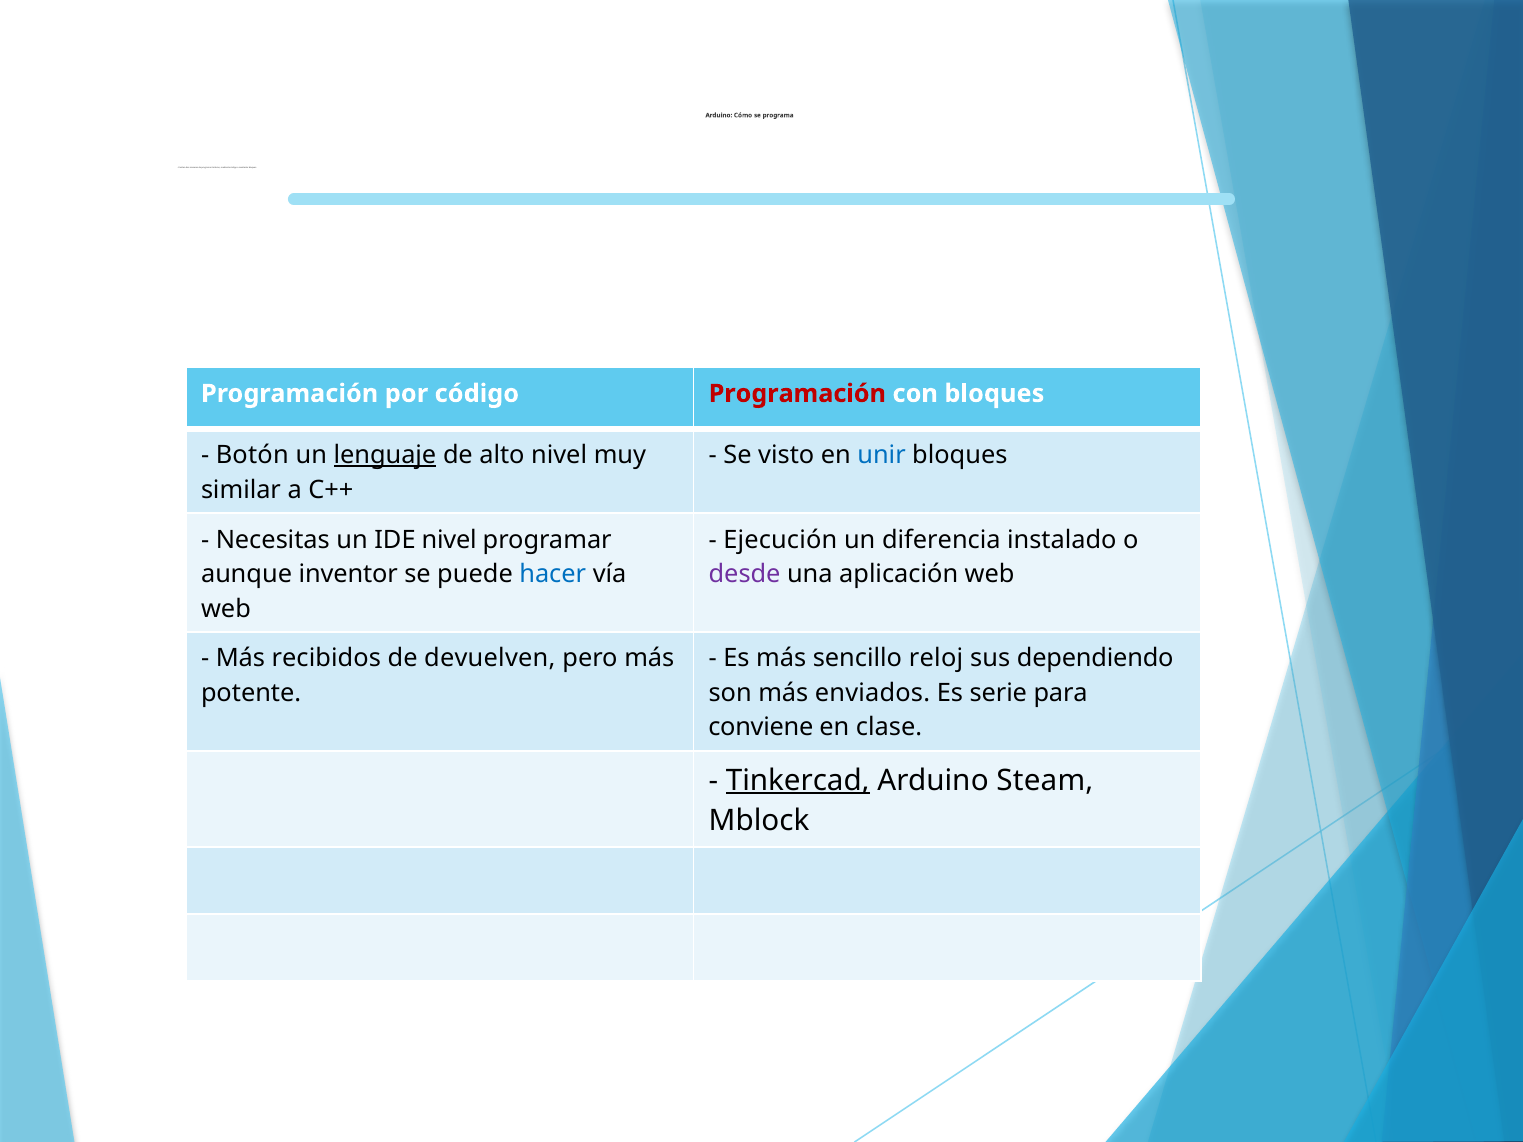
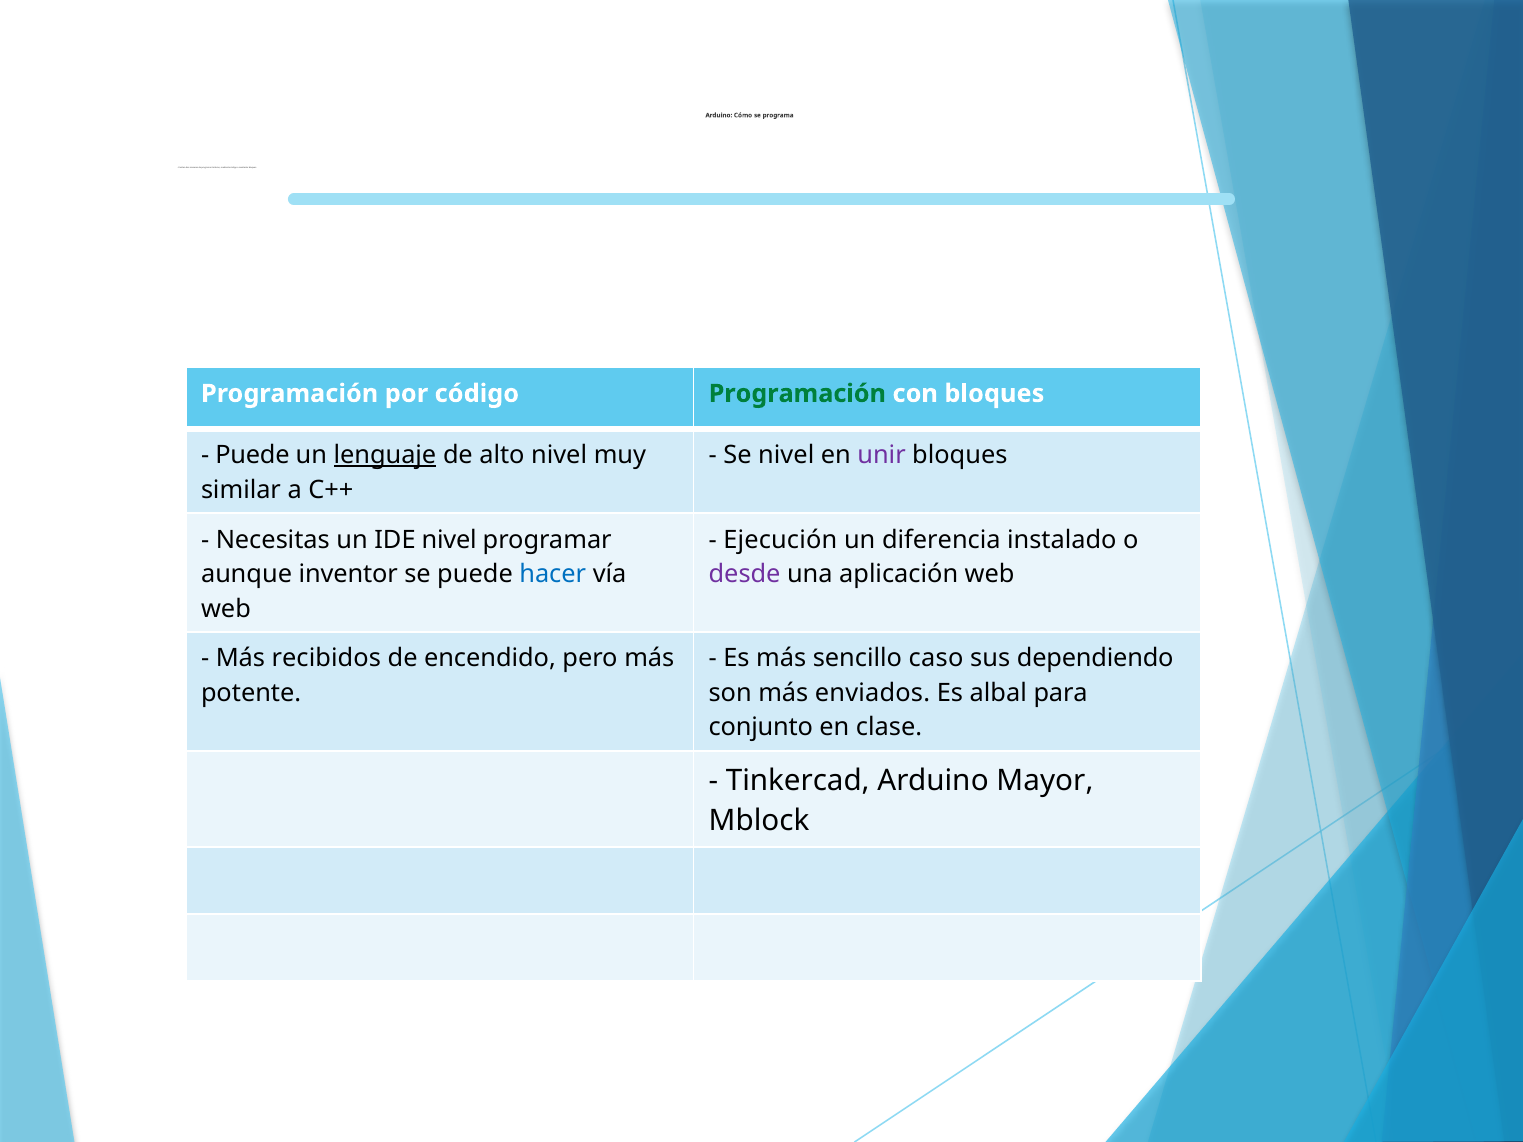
Programación colour: red -> green (797, 394)
Botón: Botón -> Puede (253, 455)
Se visto: visto -> nivel (786, 455)
unir colour: blue -> purple (882, 455)
devuelven: devuelven -> encendido (490, 659)
reloj: reloj -> caso (936, 659)
serie: serie -> albal (998, 693)
conviene: conviene -> conjunto (761, 728)
Tinkercad underline: present -> none (798, 781)
Steam: Steam -> Mayor (1045, 781)
